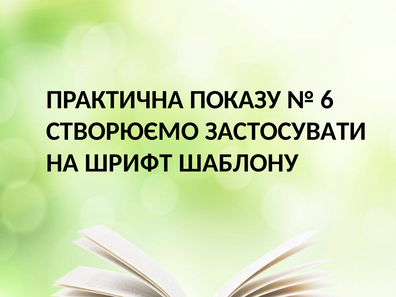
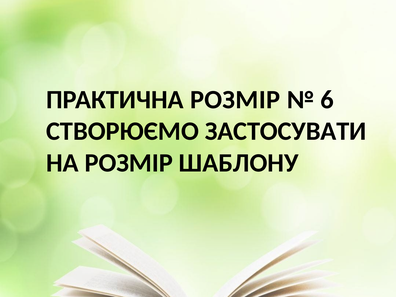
ПРАКТИЧНА ПОКАЗУ: ПОКАЗУ -> РОЗМІР (235, 100)
НА ШРИФТ: ШРИФТ -> РОЗМІР (129, 163)
